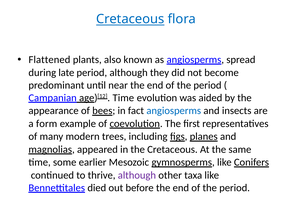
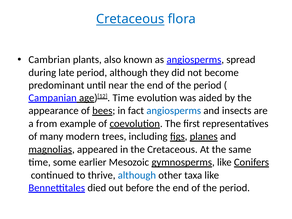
Flattened: Flattened -> Cambrian (49, 60)
form: form -> from (47, 124)
although colour: purple -> blue (137, 175)
